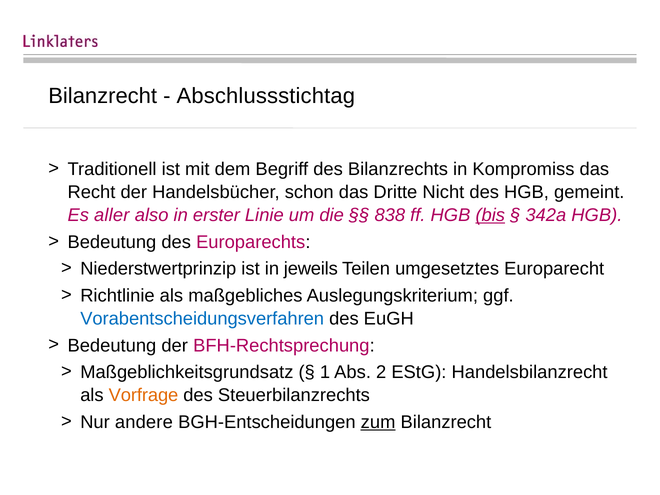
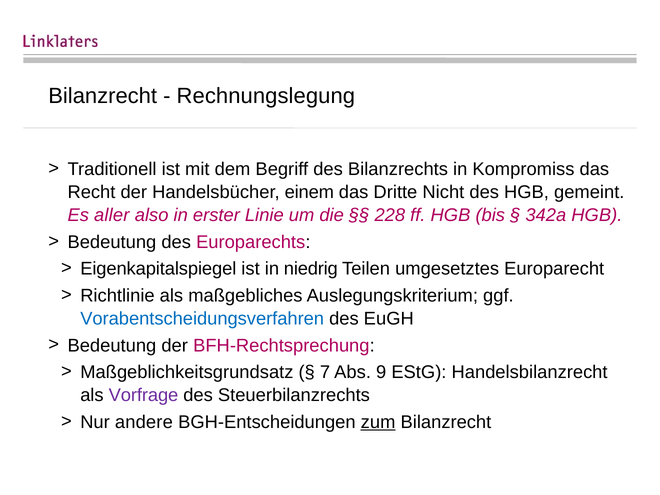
Abschlussstichtag: Abschlussstichtag -> Rechnungslegung (266, 96)
schon: schon -> einem (309, 192)
838: 838 -> 228 (390, 215)
bis underline: present -> none (490, 215)
Niederstwertprinzip: Niederstwertprinzip -> Eigenkapitalspiegel (158, 269)
jeweils: jeweils -> niedrig (311, 269)
1: 1 -> 7 (325, 372)
2: 2 -> 9 (381, 372)
Vorfrage colour: orange -> purple (144, 395)
